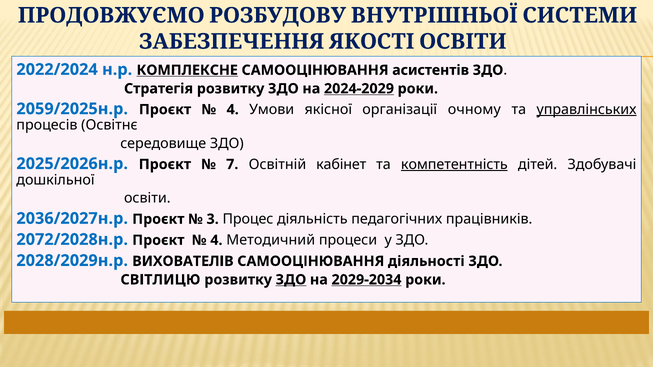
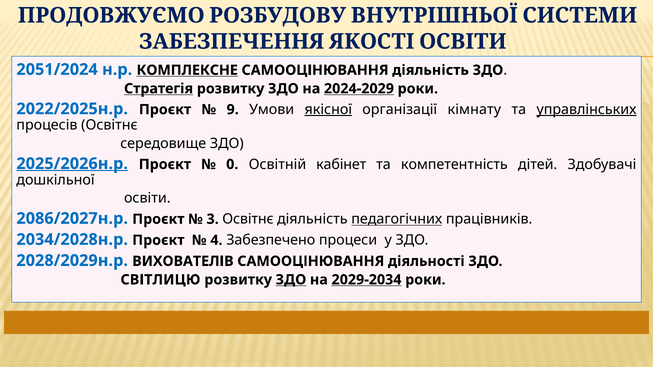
2022/2024: 2022/2024 -> 2051/2024 (57, 70)
САМООЦІНЮВАННЯ асистентів: асистентів -> діяльність (431, 70)
Стратегія underline: none -> present (159, 89)
2059/2025н.р: 2059/2025н.р -> 2022/2025н.р (72, 109)
4: 4 -> 9 (233, 110)
якісної underline: none -> present (328, 110)
очному: очному -> кімнату (474, 110)
2025/2026н.р underline: none -> present (72, 164)
7: 7 -> 0 (232, 164)
компетентність underline: present -> none (454, 164)
2036/2027н.р: 2036/2027н.р -> 2086/2027н.р (72, 219)
3 Процес: Процес -> Освітнє (248, 219)
педагогічних underline: none -> present (397, 219)
2072/2028н.р: 2072/2028н.р -> 2034/2028н.р (72, 240)
Методичний: Методичний -> Забезпечено (271, 240)
